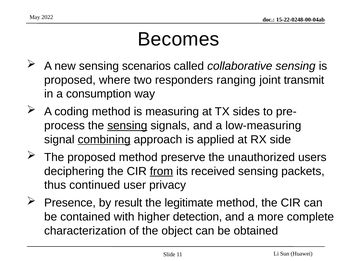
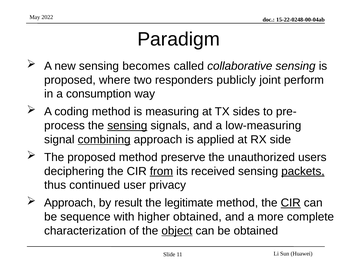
Becomes: Becomes -> Paradigm (179, 39)
scenarios: scenarios -> becomes (146, 66)
ranging: ranging -> publicly (236, 80)
transmit: transmit -> perform (304, 80)
packets underline: none -> present (303, 171)
Presence: Presence -> Approach (70, 203)
CIR underline: none -> present (291, 203)
contained: contained -> sequence (85, 217)
higher detection: detection -> obtained (197, 217)
object underline: none -> present (177, 231)
